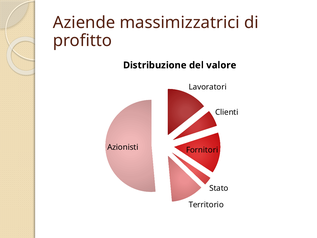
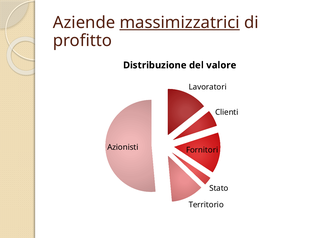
massimizzatrici underline: none -> present (180, 22)
